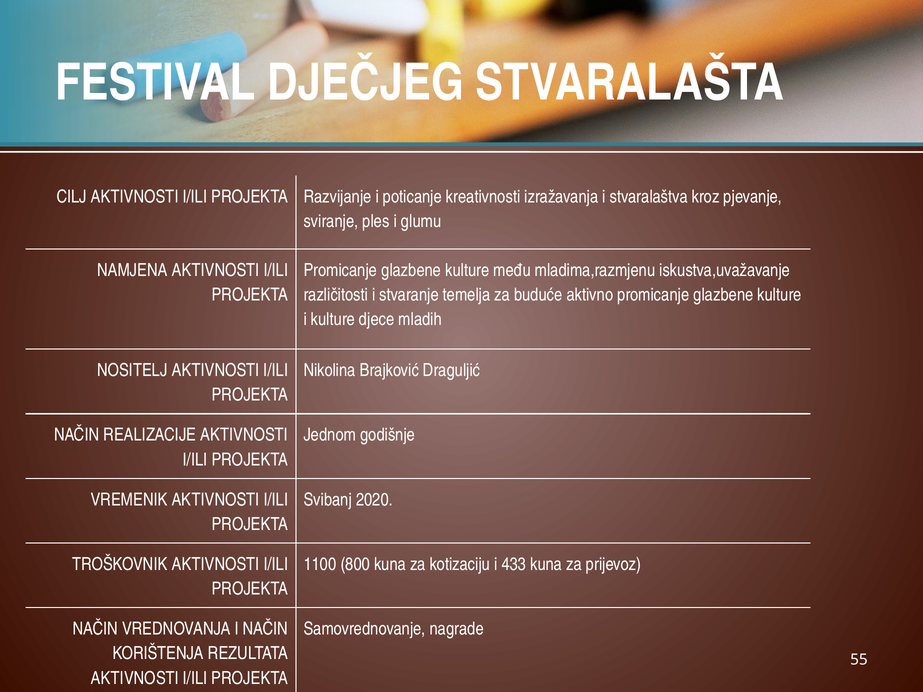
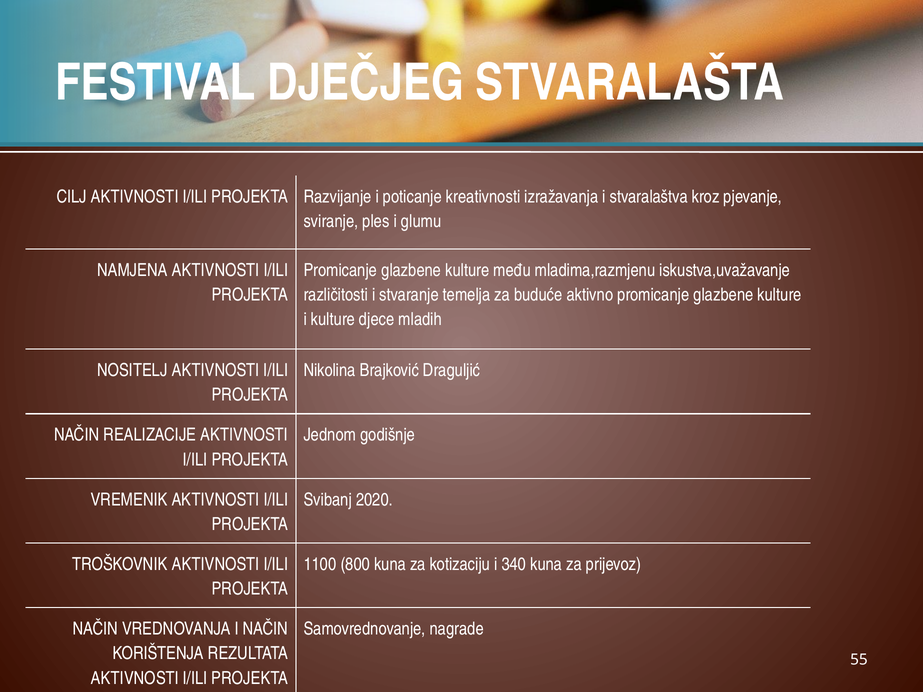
433: 433 -> 340 (514, 564)
